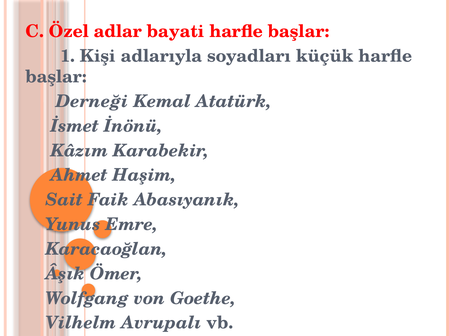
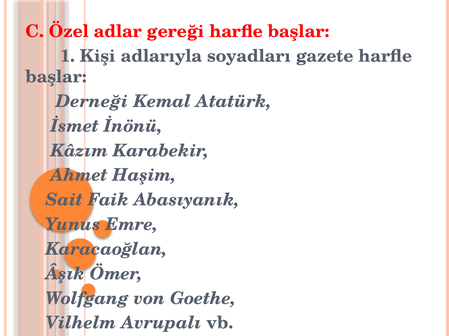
bayati: bayati -> gereği (176, 31)
küçük: küçük -> gazete (325, 56)
